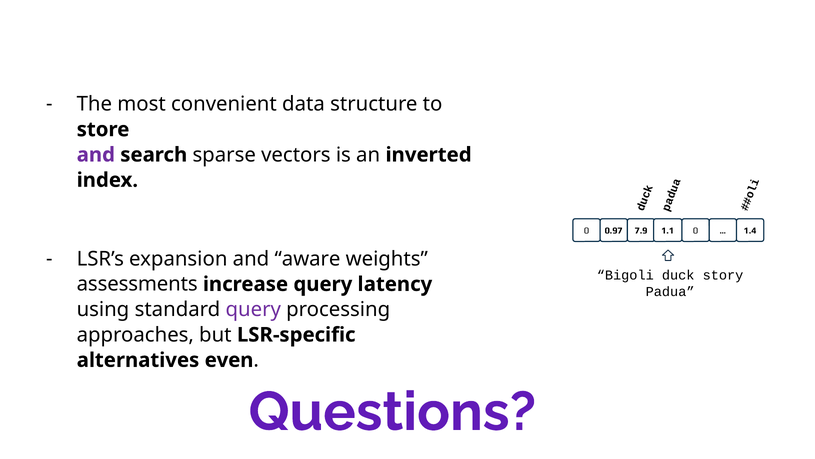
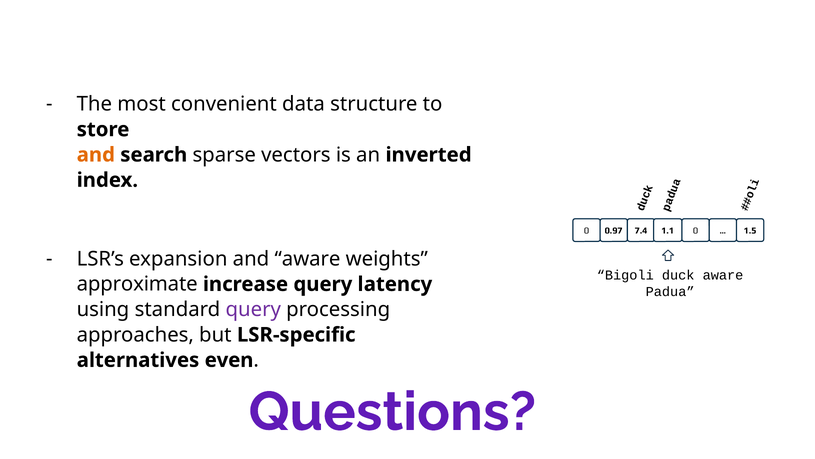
and colour: purple -> orange (96, 155)
7.9: 7.9 -> 7.4 (641, 230)
1.4: 1.4 -> 1.5 (750, 230)
duck story: story -> aware (723, 275)
assessments: assessments -> approximate (137, 284)
